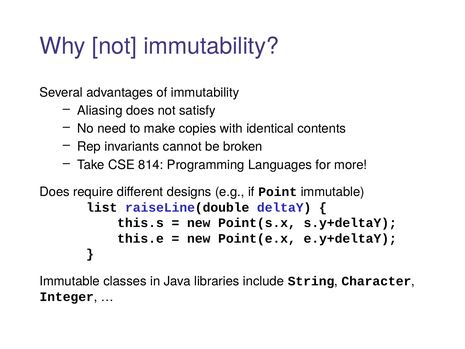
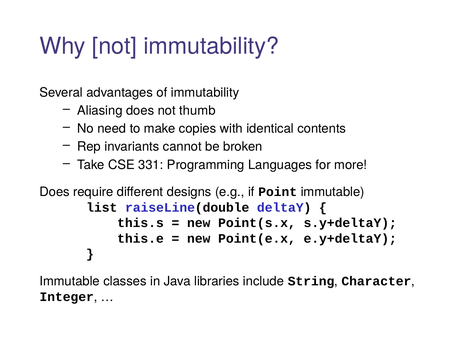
satisfy: satisfy -> thumb (197, 110)
814: 814 -> 331 (151, 165)
